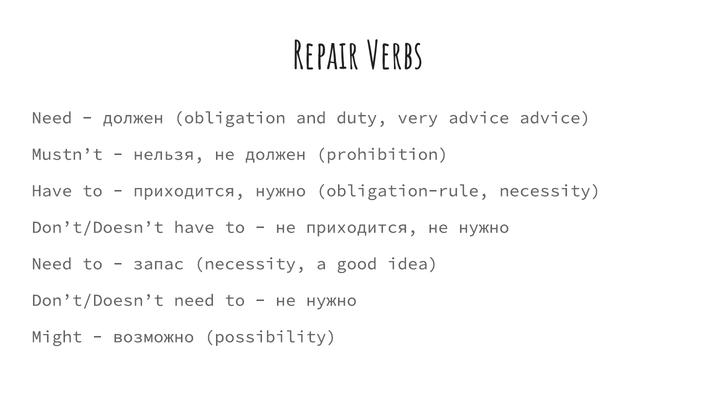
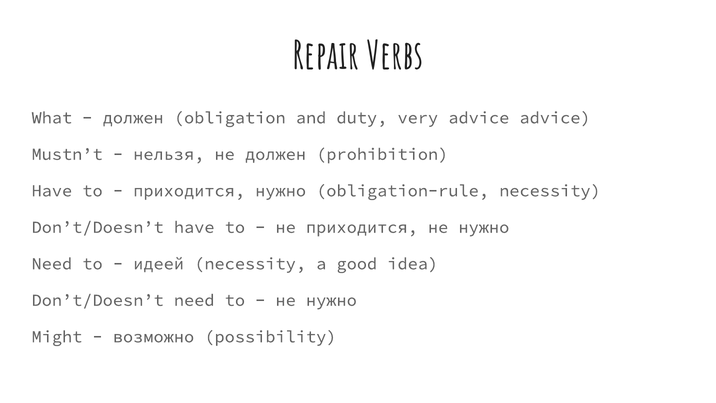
Need: Need -> What (52, 118)
запас: запас -> идеей (159, 264)
